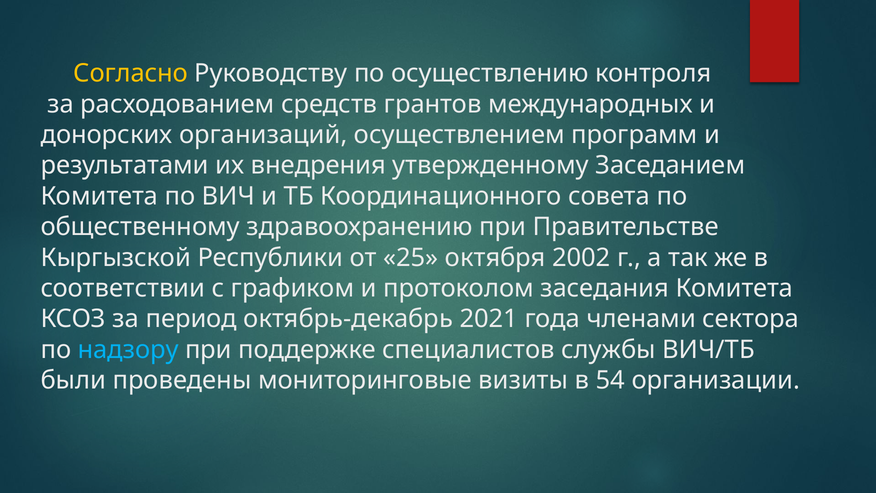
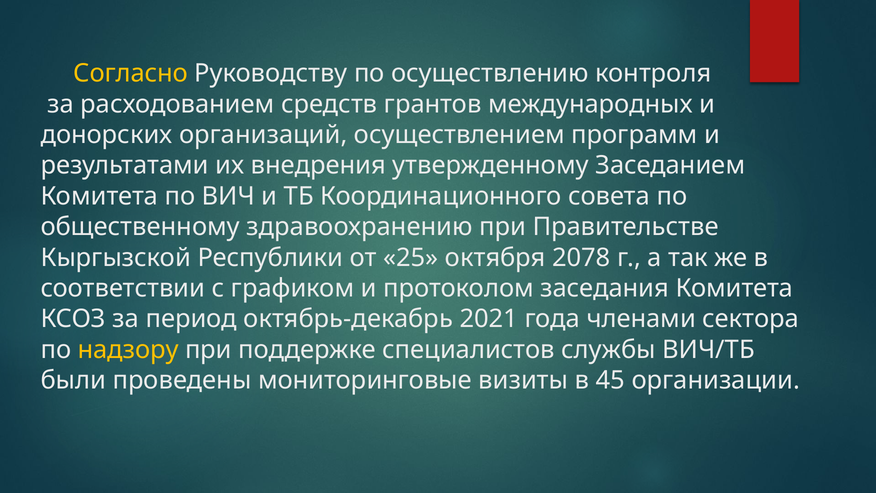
2002: 2002 -> 2078 (581, 257)
надзору colour: light blue -> yellow (128, 349)
54: 54 -> 45 (610, 380)
